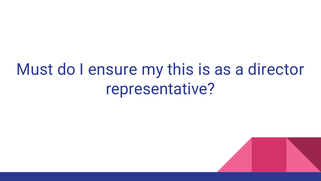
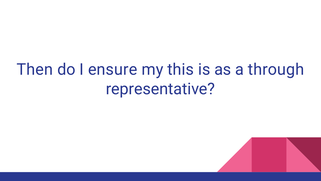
Must: Must -> Then (35, 69)
director: director -> through (276, 69)
